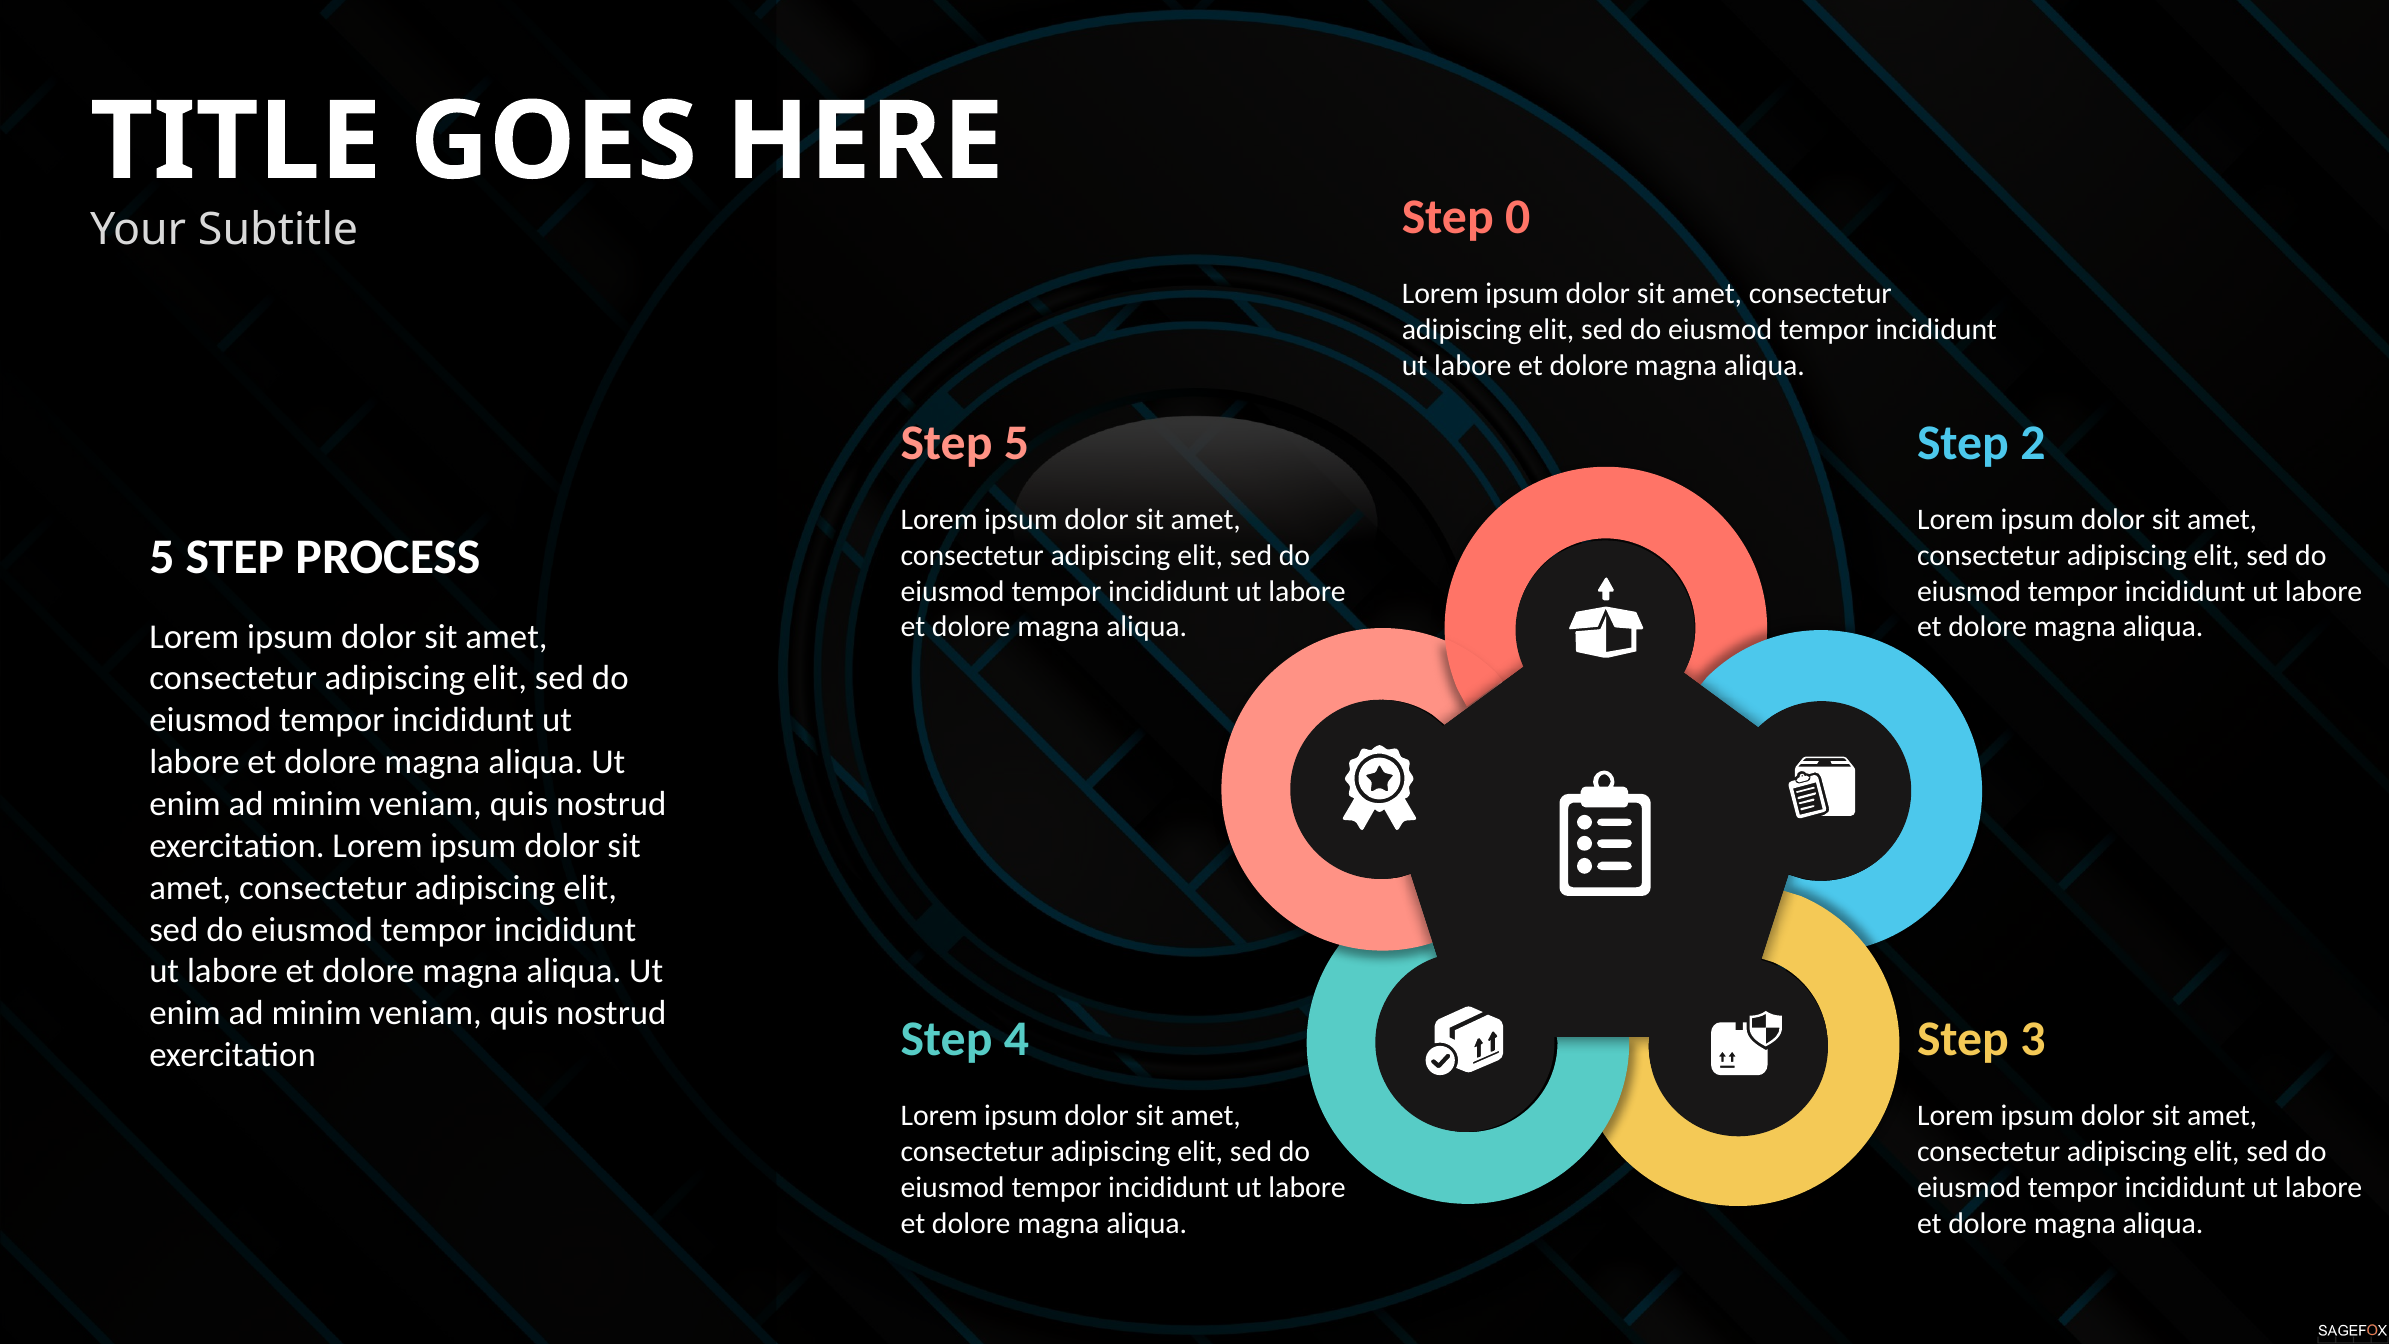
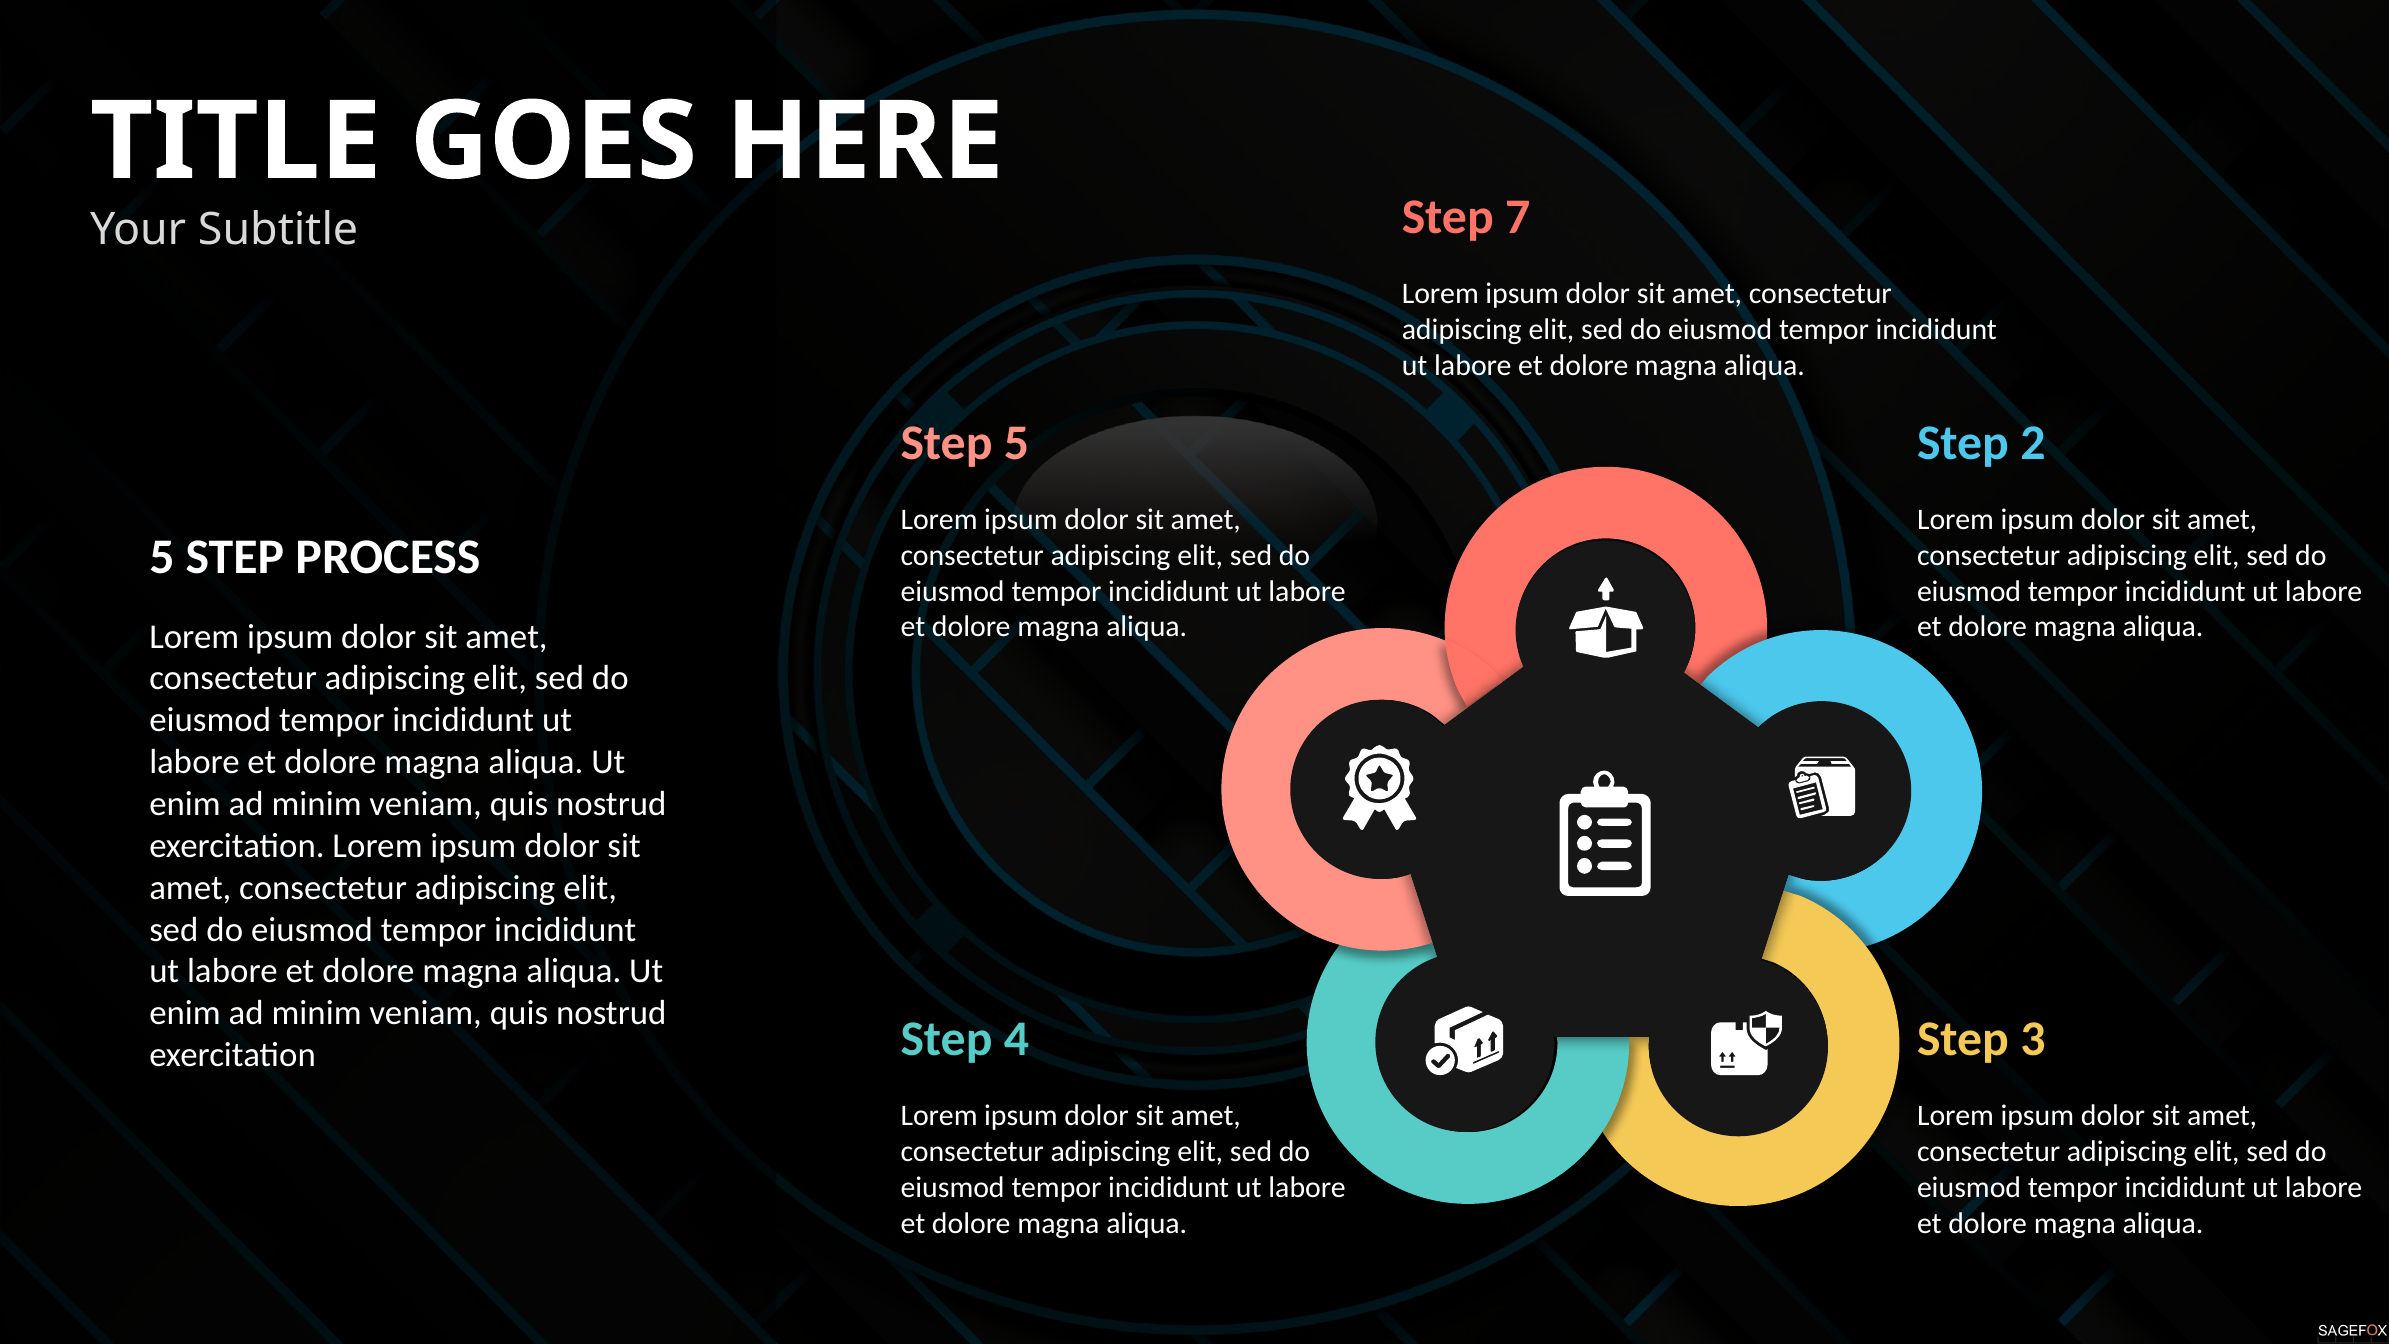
0: 0 -> 7 (1518, 217)
